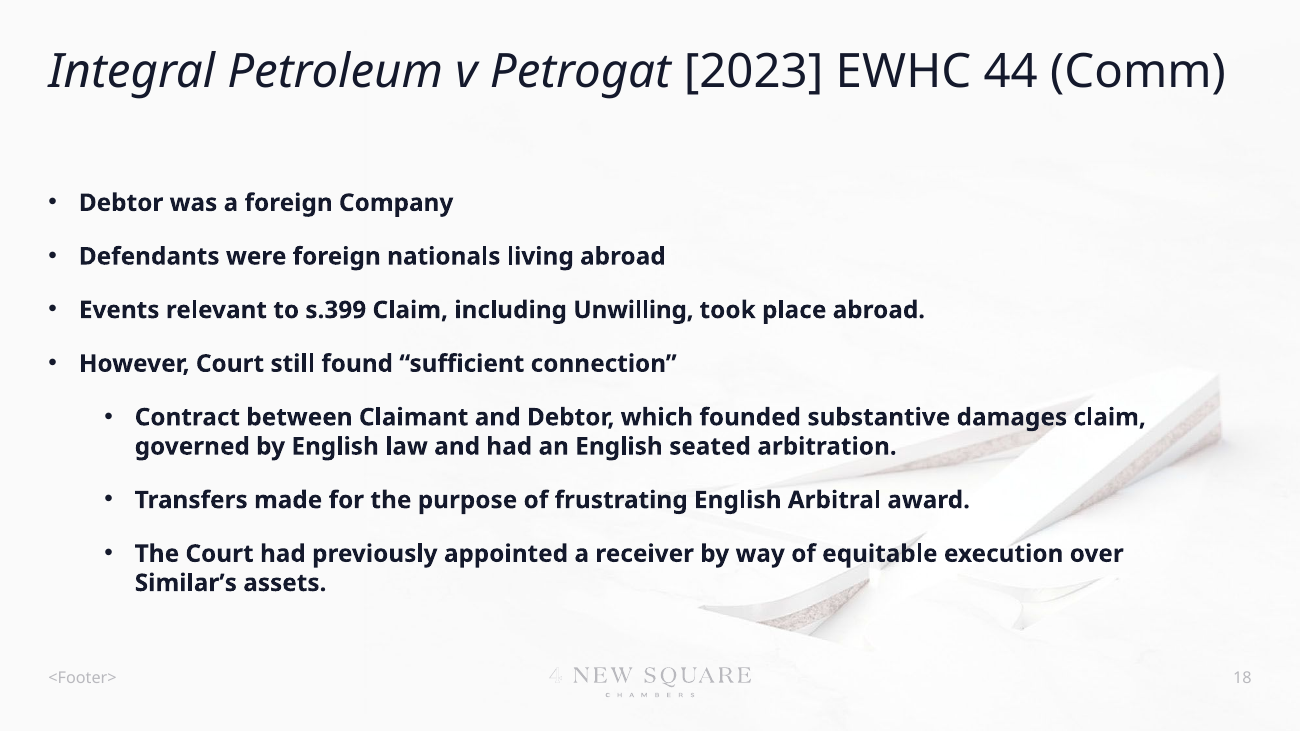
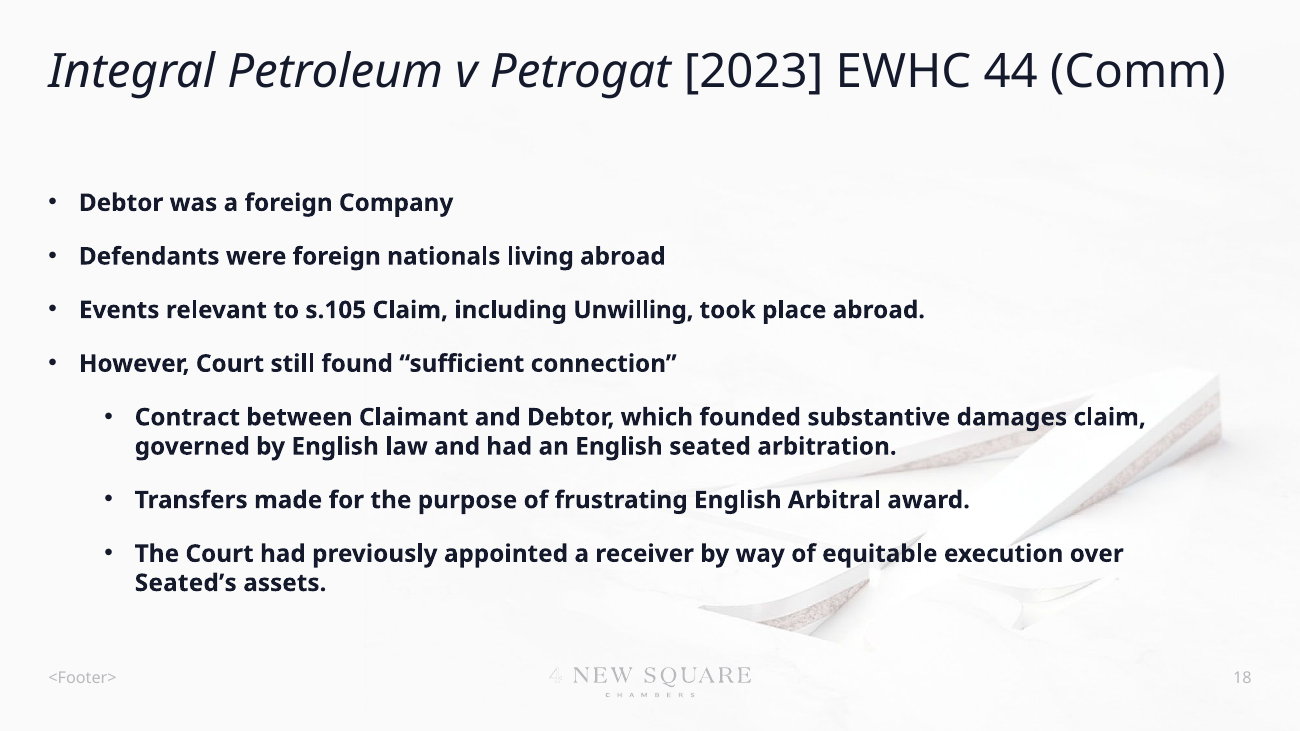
s.399: s.399 -> s.105 (336, 310)
Similar’s: Similar’s -> Seated’s (186, 583)
